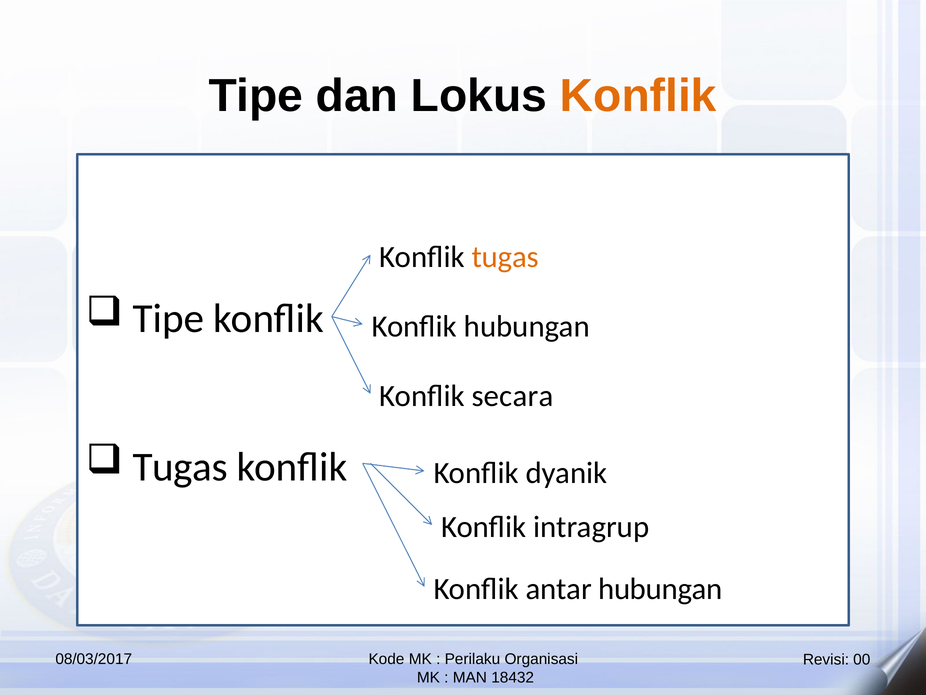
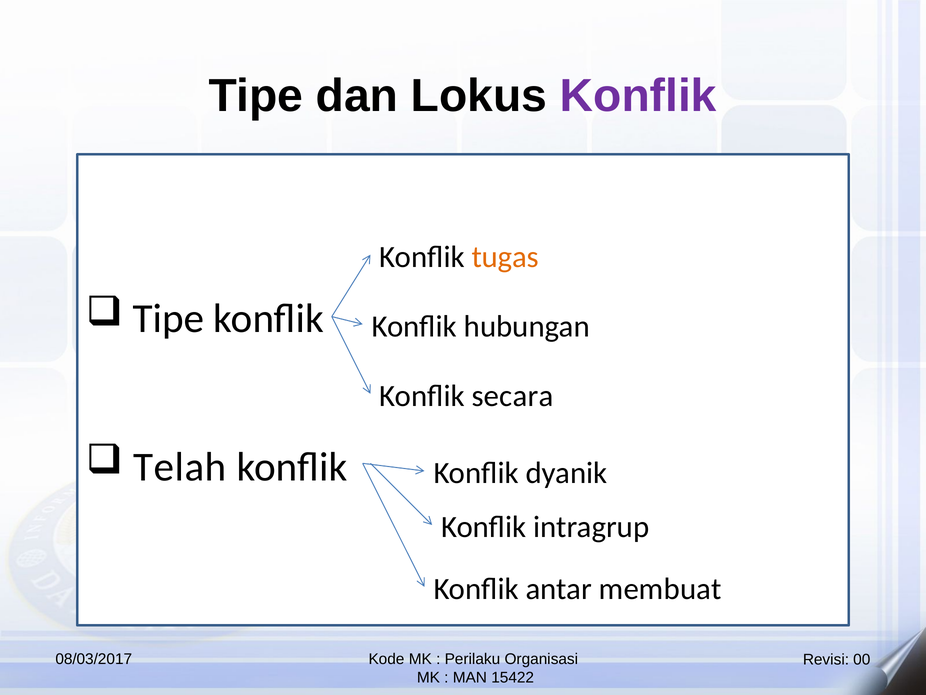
Konflik colour: orange -> purple (638, 96)
Tugas: Tugas -> Telah (180, 467)
antar hubungan: hubungan -> membuat (660, 589)
18432: 18432 -> 15422 (513, 677)
